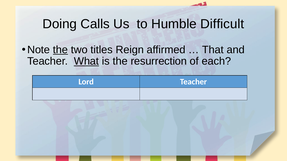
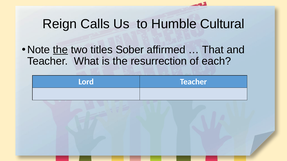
Doing: Doing -> Reign (60, 24)
Difficult: Difficult -> Cultural (222, 24)
Reign: Reign -> Sober (130, 50)
What underline: present -> none (86, 61)
